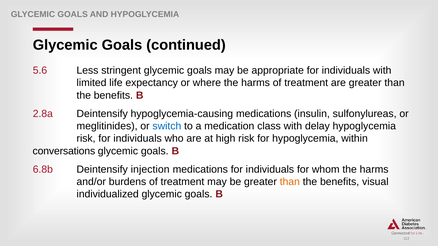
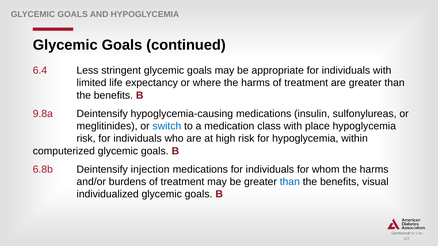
5.6: 5.6 -> 6.4 (40, 71)
2.8a: 2.8a -> 9.8a (43, 114)
delay: delay -> place (317, 126)
conversations: conversations -> computerized (64, 151)
than colour: orange -> blue (290, 182)
